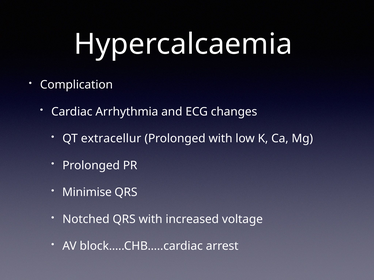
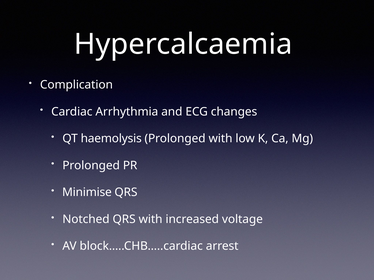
extracellur: extracellur -> haemolysis (111, 139)
